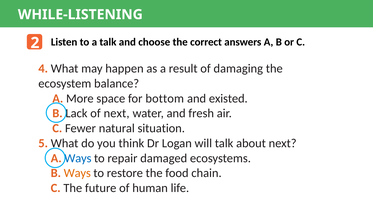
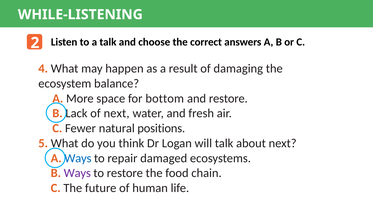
and existed: existed -> restore (228, 98)
situation: situation -> positions (161, 128)
Ways colour: orange -> purple (77, 173)
